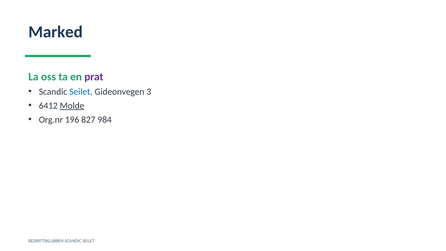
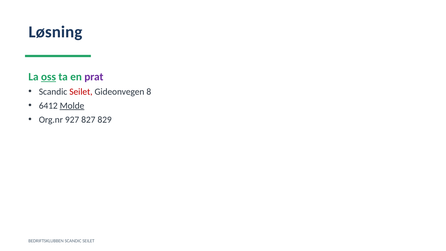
Marked: Marked -> Løsning (55, 32)
oss underline: none -> present (49, 77)
Seilet colour: blue -> red (81, 92)
3: 3 -> 8 (149, 92)
196: 196 -> 927 (72, 120)
984: 984 -> 829 (105, 120)
